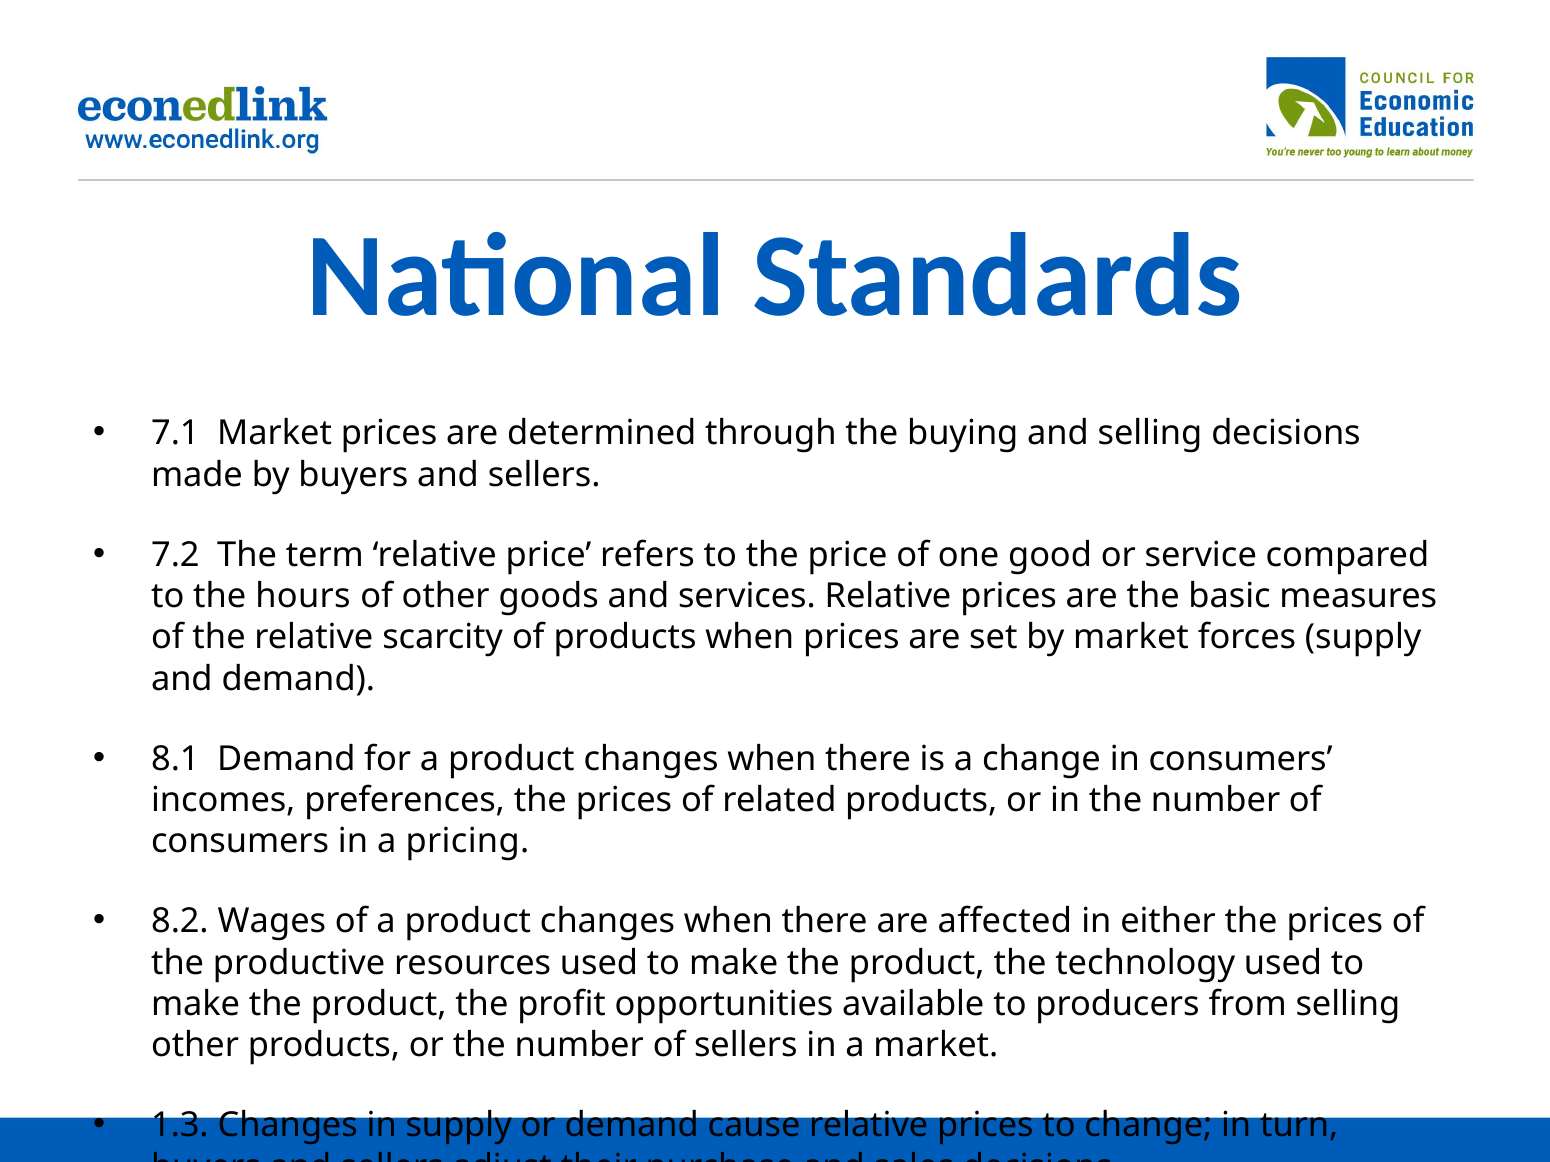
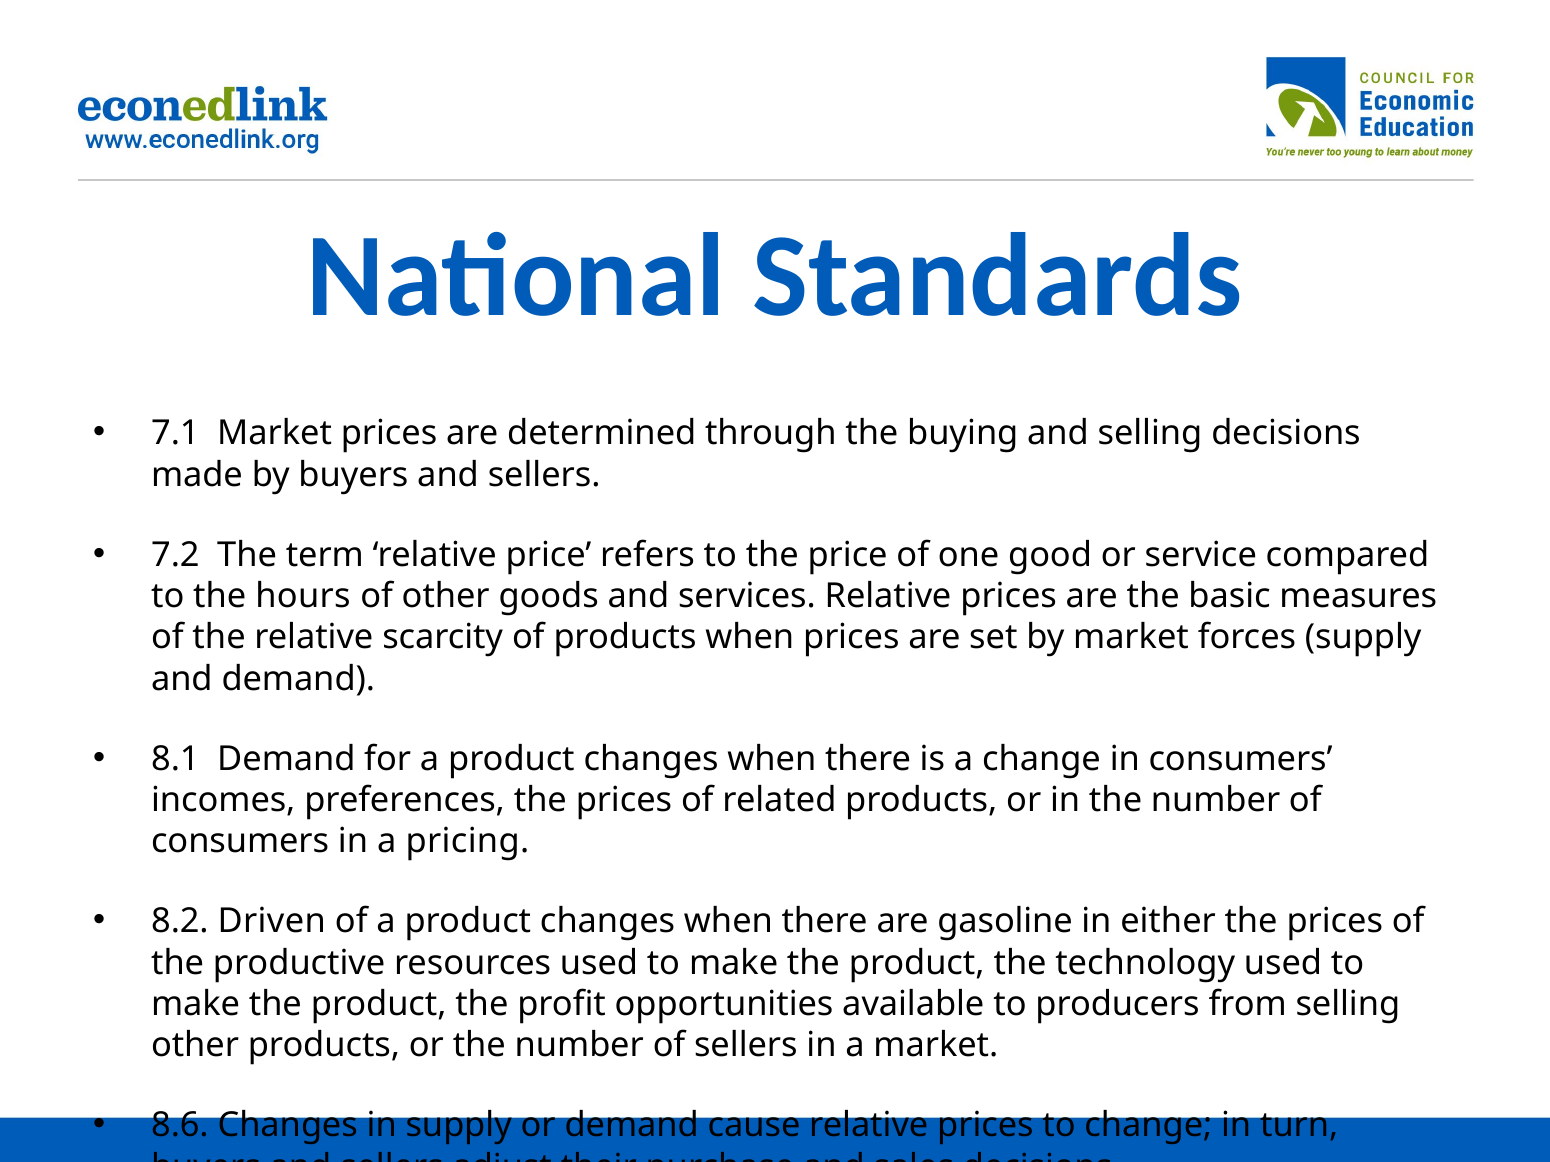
Wages: Wages -> Driven (272, 922)
affected: affected -> gasoline (1005, 922)
1.3: 1.3 -> 8.6 (180, 1126)
